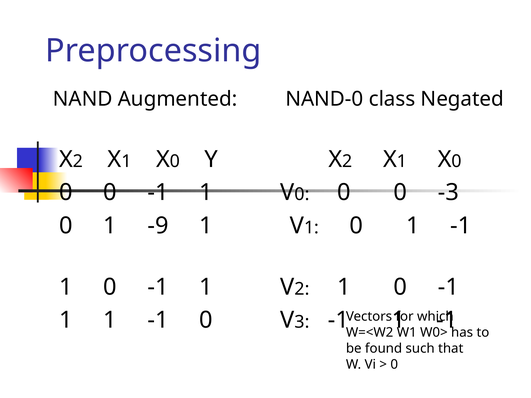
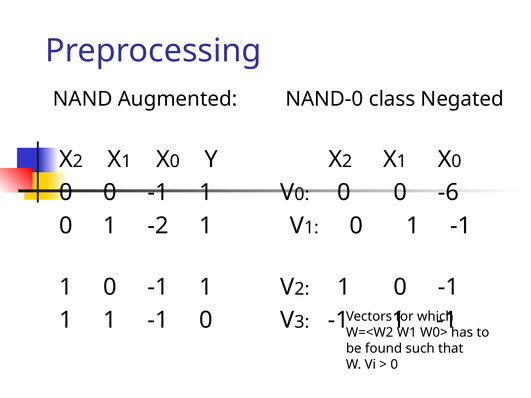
-3: -3 -> -6 (448, 193)
-9: -9 -> -2 (158, 226)
